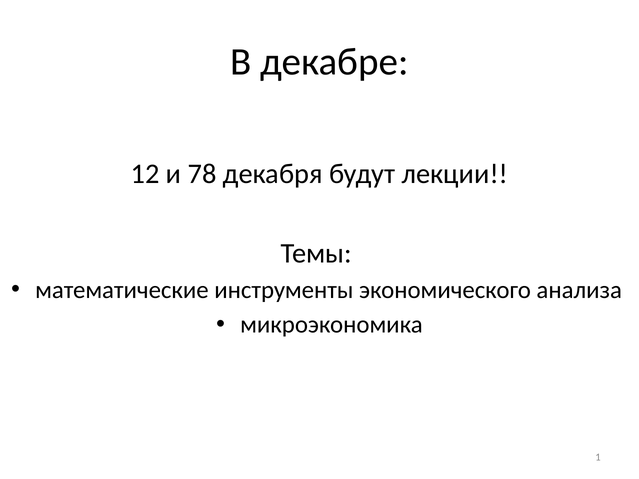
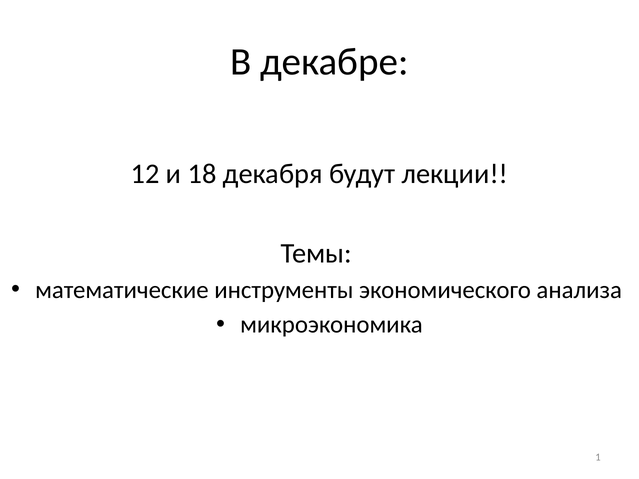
78: 78 -> 18 (202, 174)
